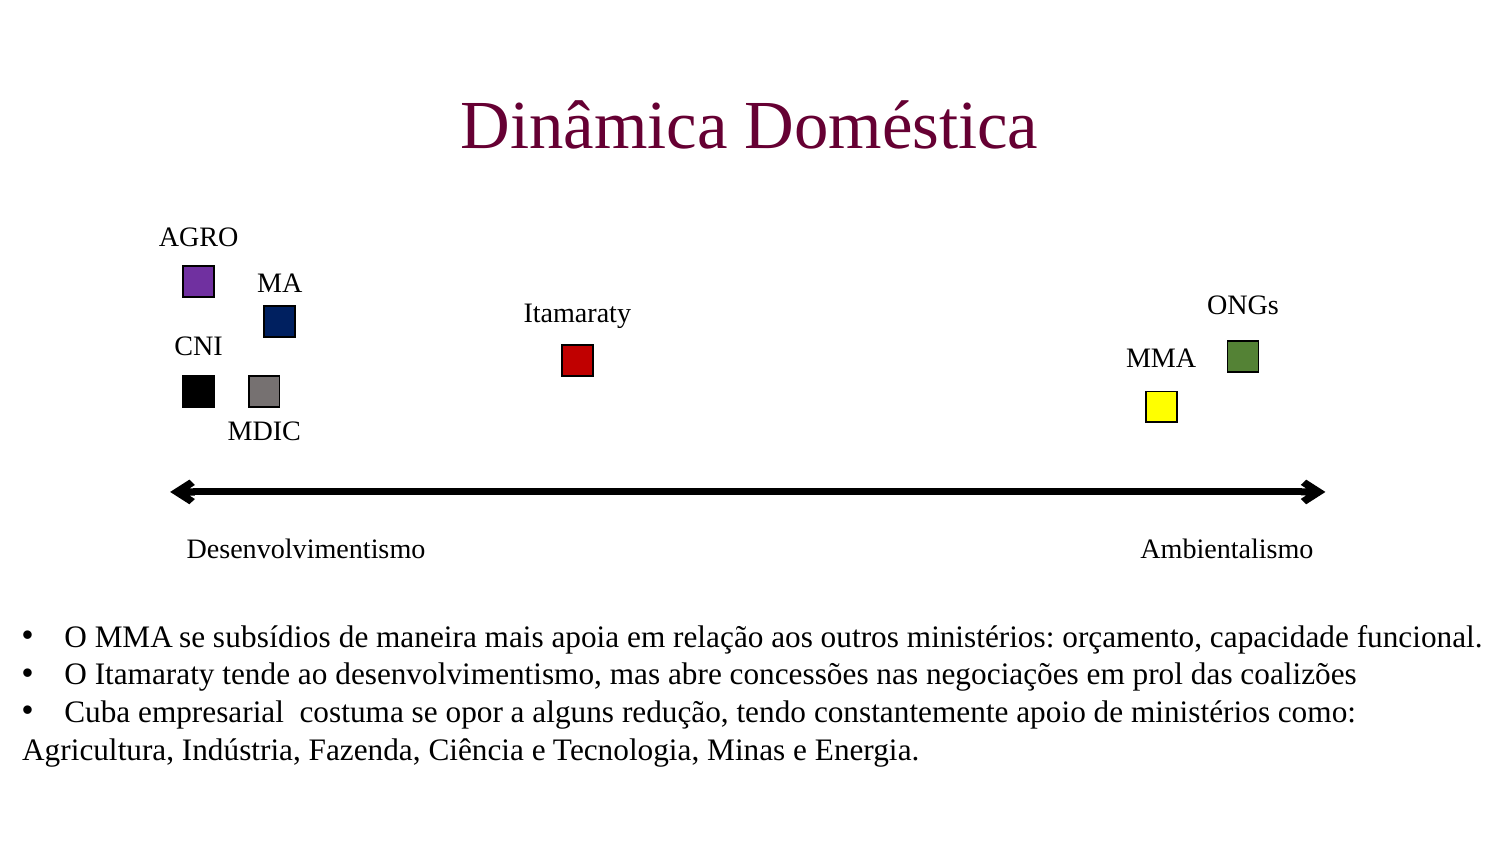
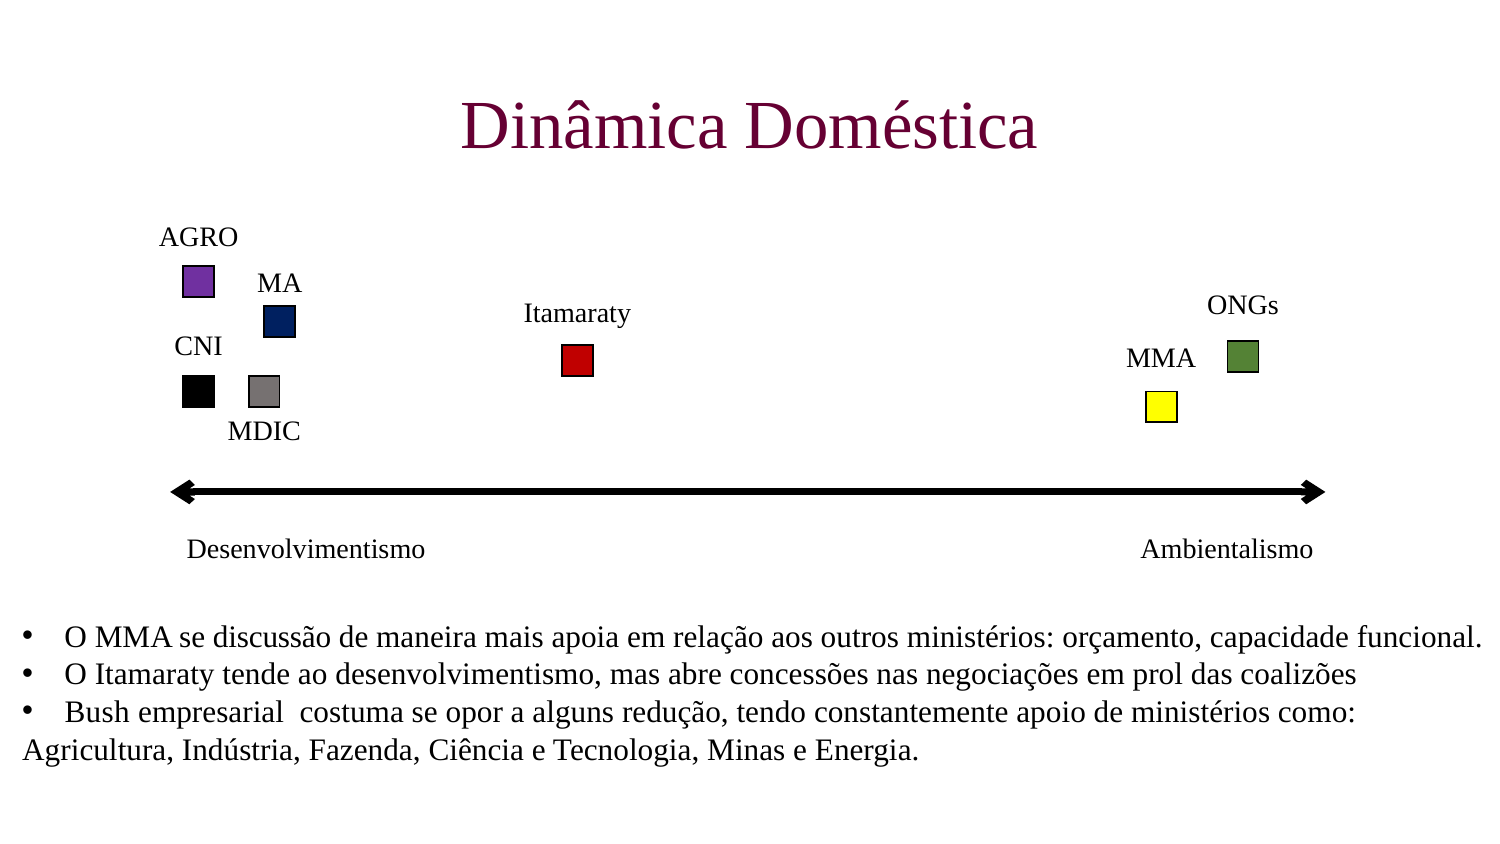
subsídios: subsídios -> discussão (272, 637)
Cuba: Cuba -> Bush (97, 712)
